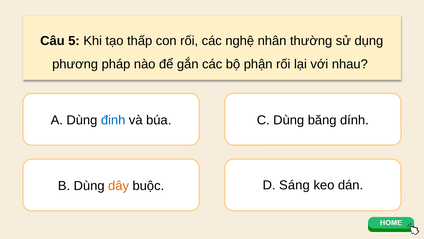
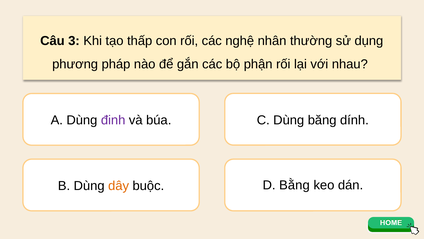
5: 5 -> 3 (74, 41)
đinh colour: blue -> purple (113, 120)
Sáng: Sáng -> Bằng (294, 185)
